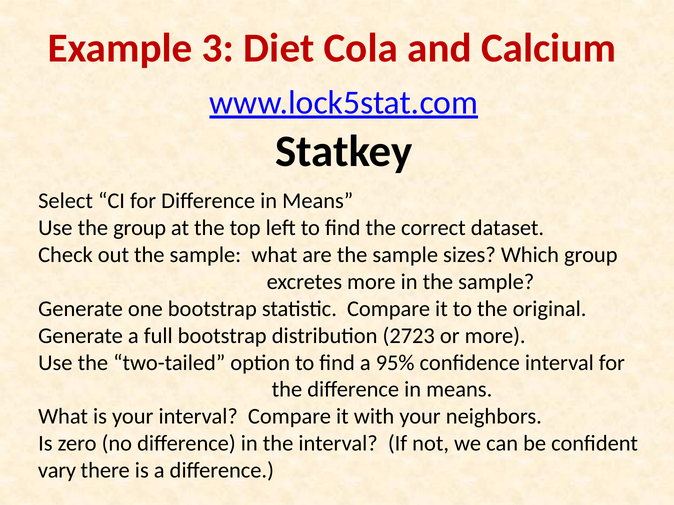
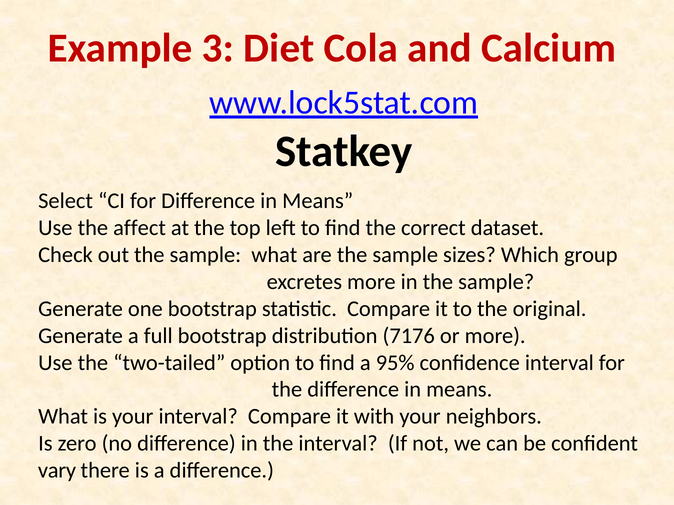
the group: group -> affect (140, 228)
2723: 2723 -> 7176 (409, 336)
